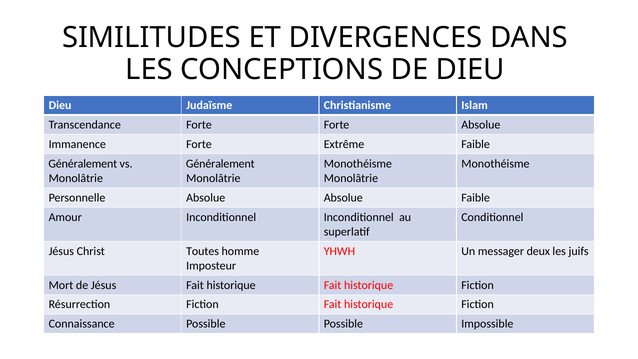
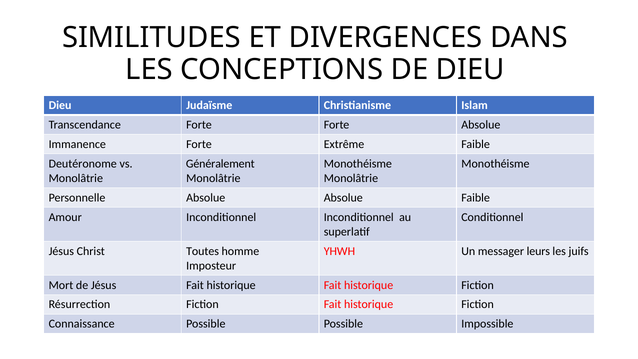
Généralement: Généralement -> Deutéronome (83, 164)
deux: deux -> leurs (538, 251)
